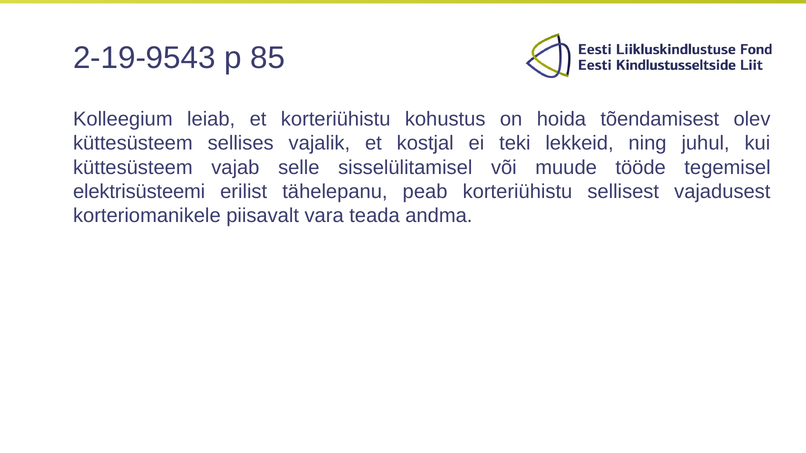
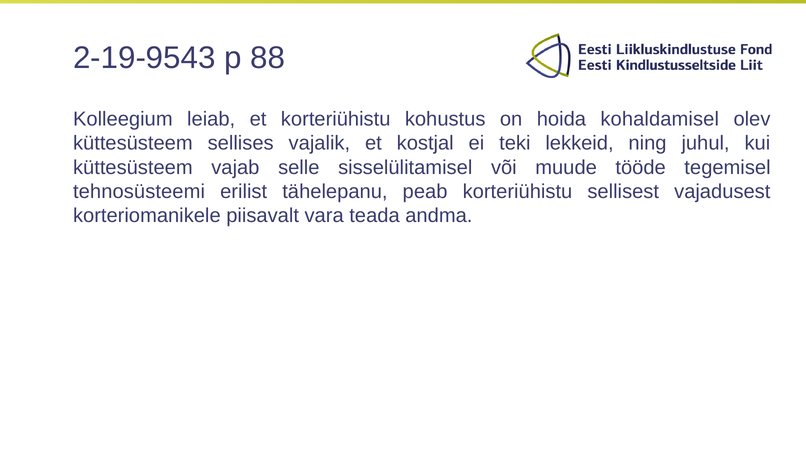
85: 85 -> 88 (268, 58)
tõendamisest: tõendamisest -> kohaldamisel (660, 119)
elektrisüsteemi: elektrisüsteemi -> tehnosüsteemi (139, 192)
